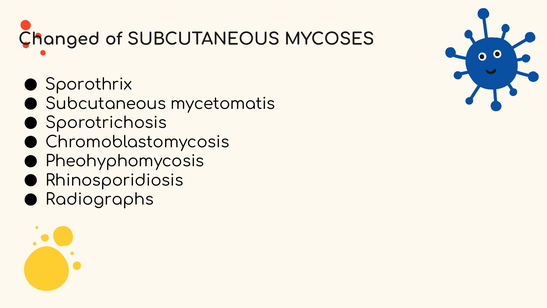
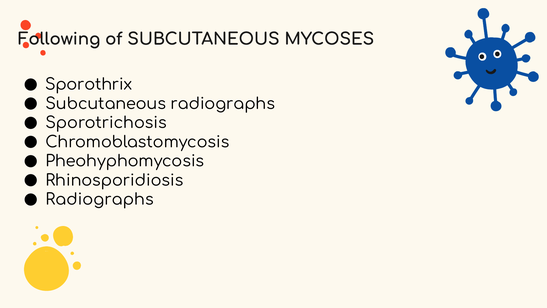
Changed: Changed -> Following (59, 39)
Subcutaneous mycetomatis: mycetomatis -> radiographs (223, 104)
